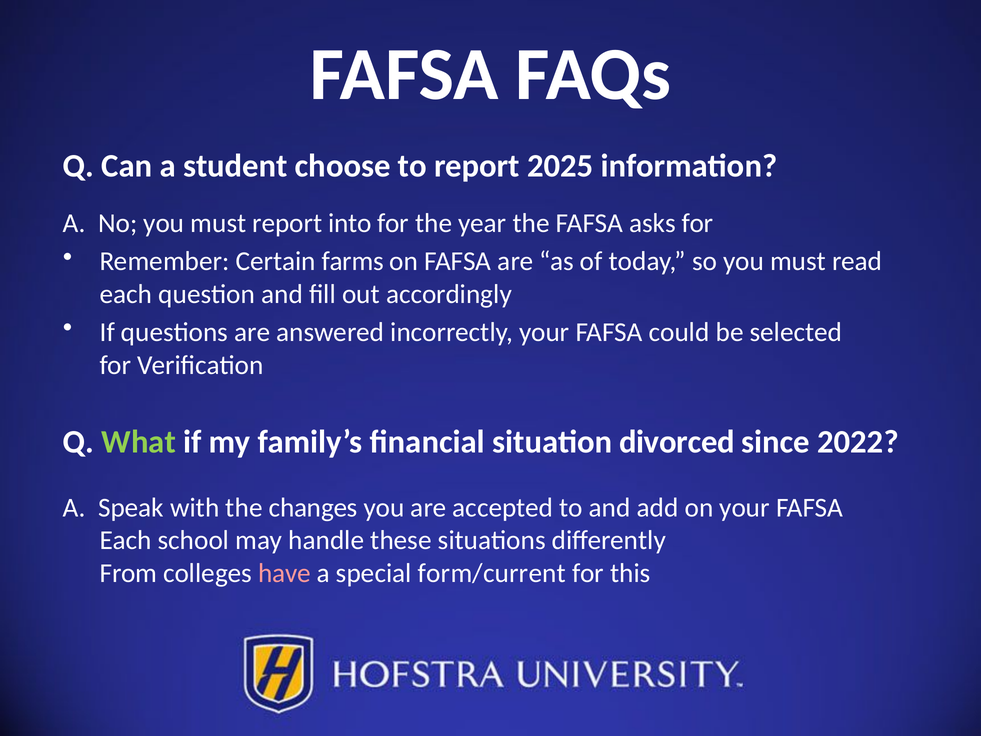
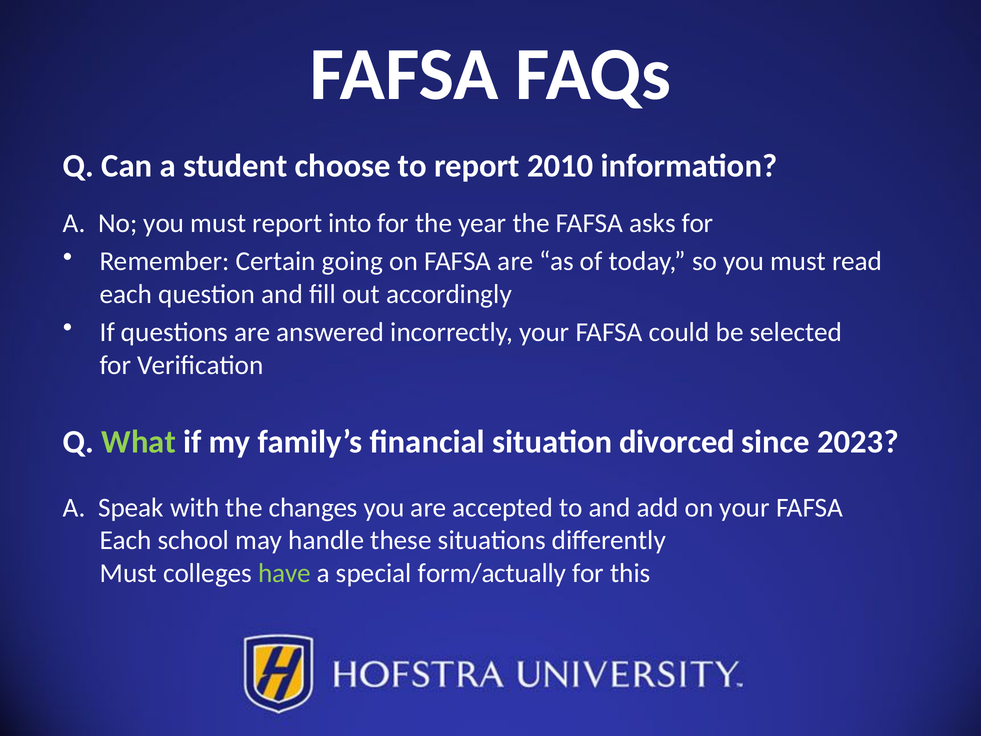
2025: 2025 -> 2010 (560, 166)
farms: farms -> going (352, 261)
2022: 2022 -> 2023 (858, 442)
From: From -> Must (128, 573)
have colour: pink -> light green (284, 573)
form/current: form/current -> form/actually (492, 573)
